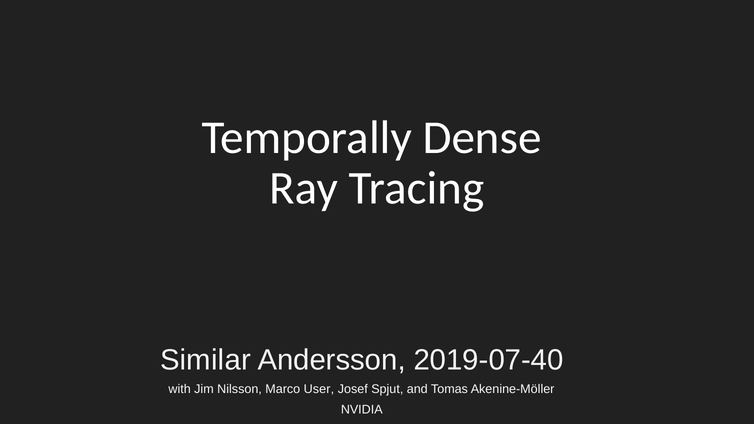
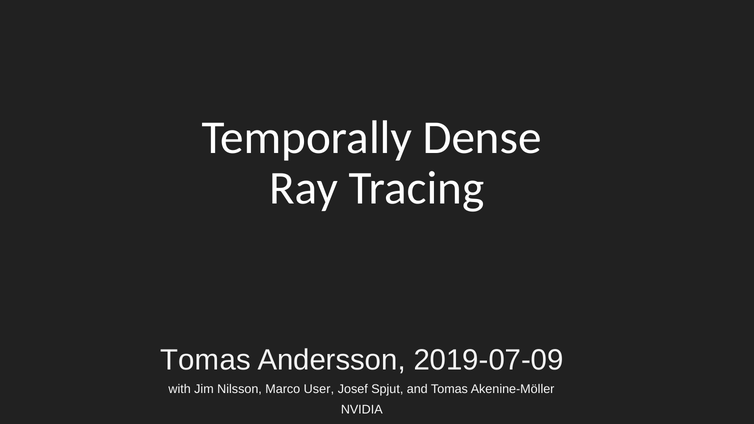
Similar: Similar -> Tomas (205, 360)
2019-07-40: 2019-07-40 -> 2019-07-09 (489, 360)
